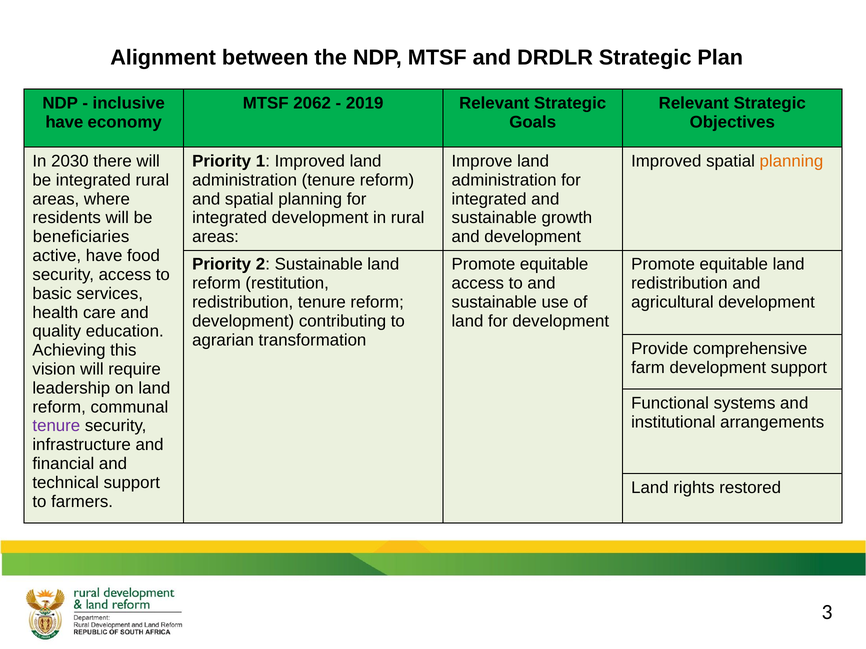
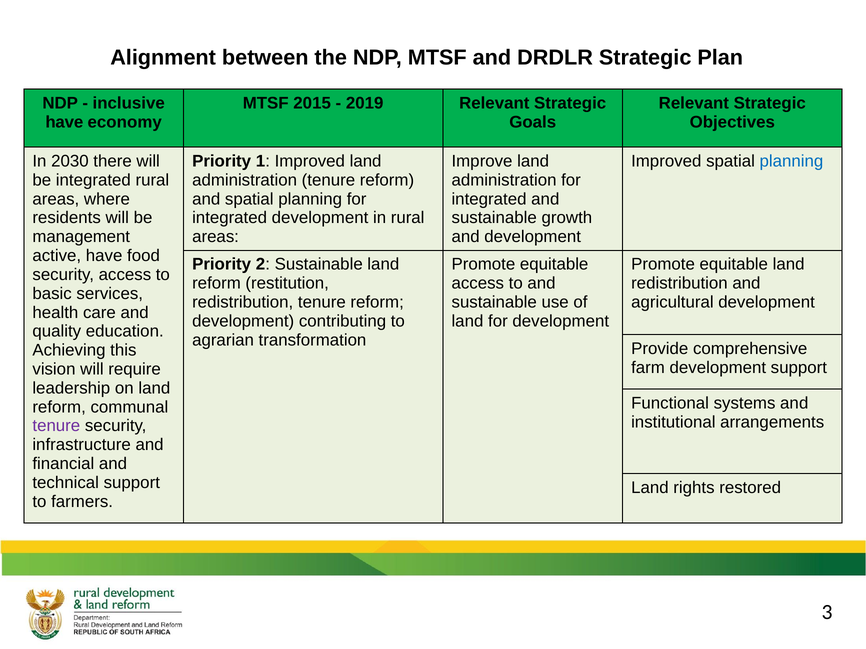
2062: 2062 -> 2015 (312, 103)
planning colour: orange -> blue (791, 161)
beneficiaries: beneficiaries -> management (81, 237)
